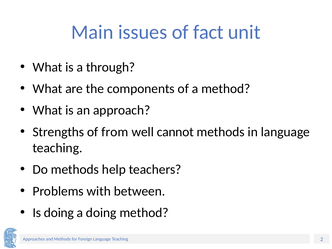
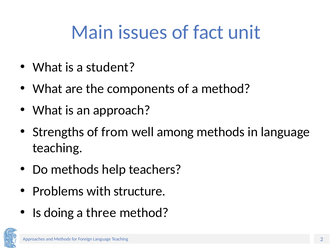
through: through -> student (111, 67)
cannot: cannot -> among (175, 132)
between: between -> structure (140, 191)
a doing: doing -> three (101, 213)
